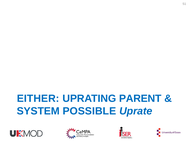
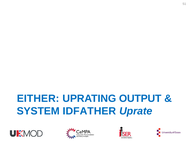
PARENT: PARENT -> OUTPUT (140, 99)
POSSIBLE: POSSIBLE -> IDFATHER (89, 111)
